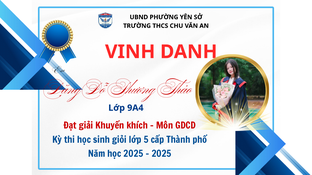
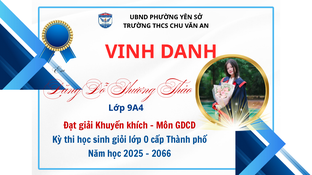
5: 5 -> 0 (146, 140)
2025: 2025 -> 2066 (161, 154)
